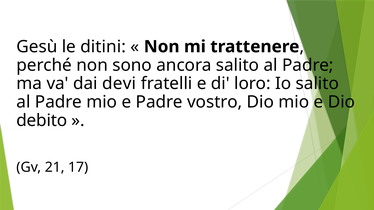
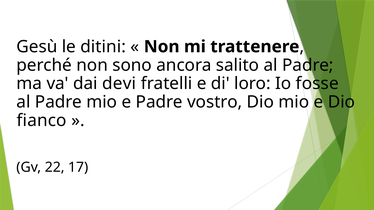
Io salito: salito -> fosse (317, 84)
debito: debito -> fianco (42, 121)
21: 21 -> 22 (55, 167)
